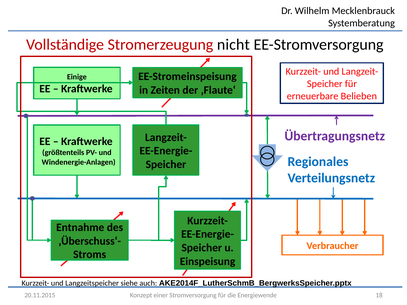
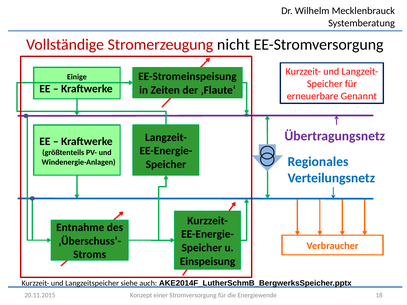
Belieben: Belieben -> Genannt (359, 96)
